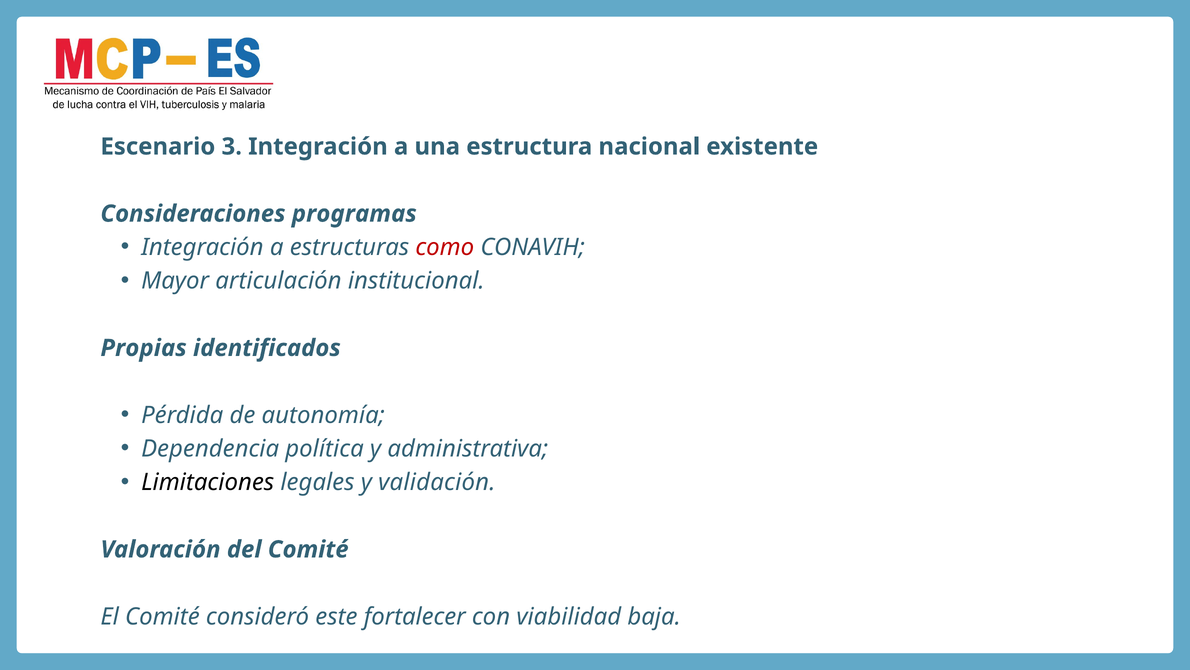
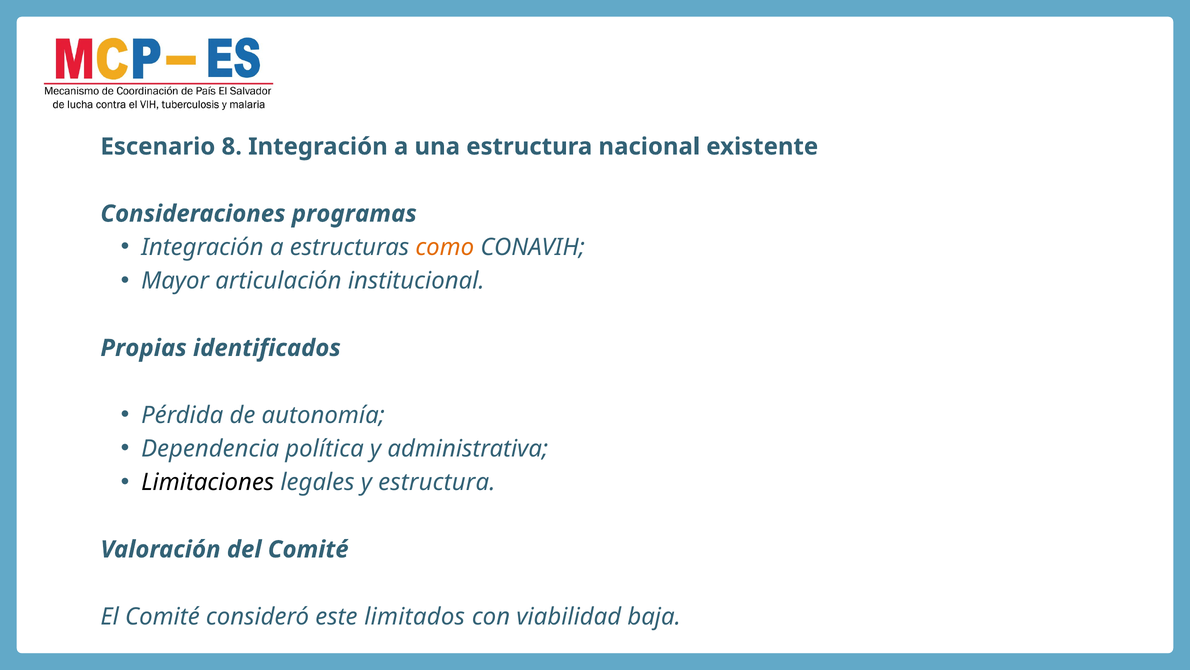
3: 3 -> 8 (232, 146)
como colour: red -> orange (445, 247)
y validación: validación -> estructura (437, 482)
fortalecer: fortalecer -> limitados (415, 616)
